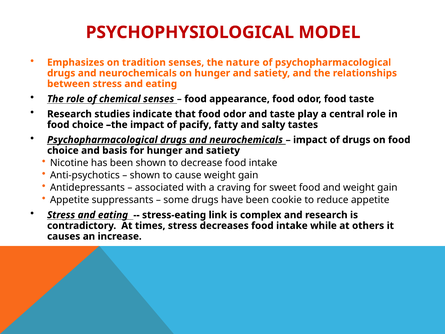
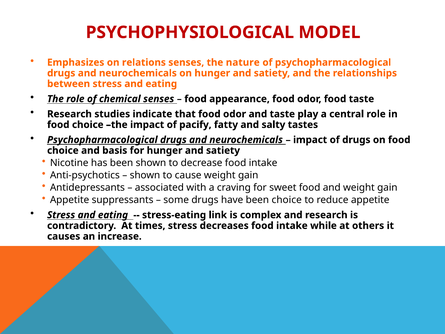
tradition: tradition -> relations (144, 62)
been cookie: cookie -> choice (287, 200)
